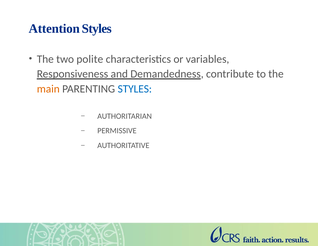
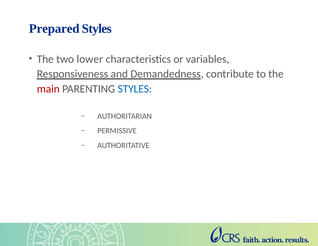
Attention: Attention -> Prepared (54, 29)
polite: polite -> lower (90, 59)
main colour: orange -> red (48, 89)
